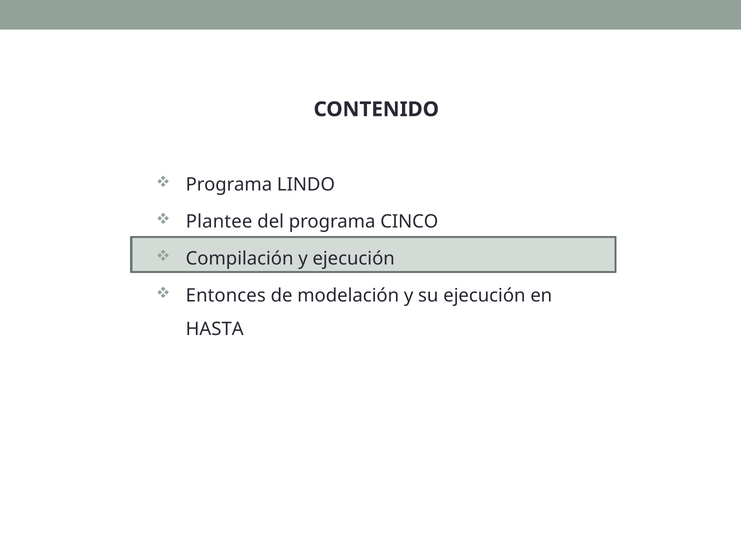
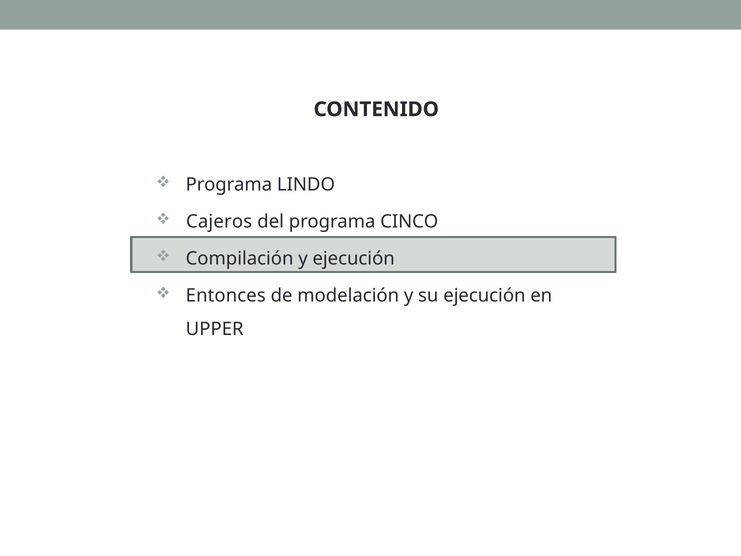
Plantee: Plantee -> Cajeros (219, 222)
HASTA: HASTA -> UPPER (215, 329)
